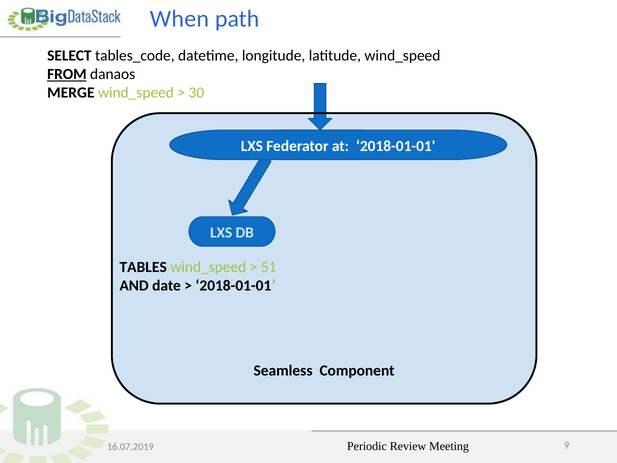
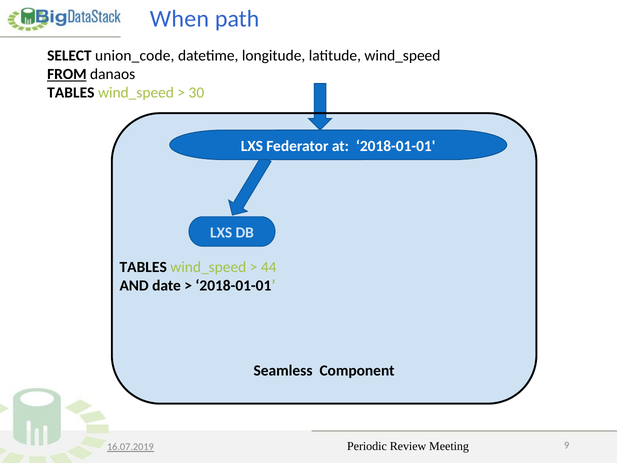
tables_code: tables_code -> union_code (135, 56)
MERGE: MERGE -> TABLES (71, 93)
51: 51 -> 44 (269, 267)
16.07.2019 underline: none -> present (130, 447)
